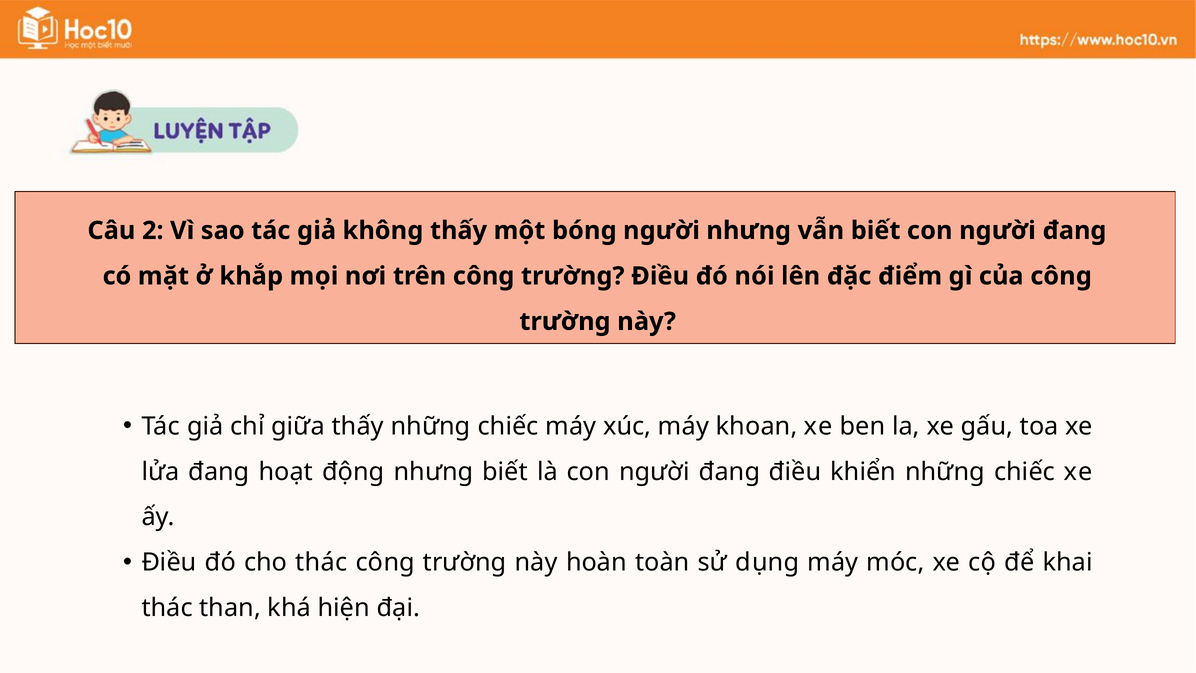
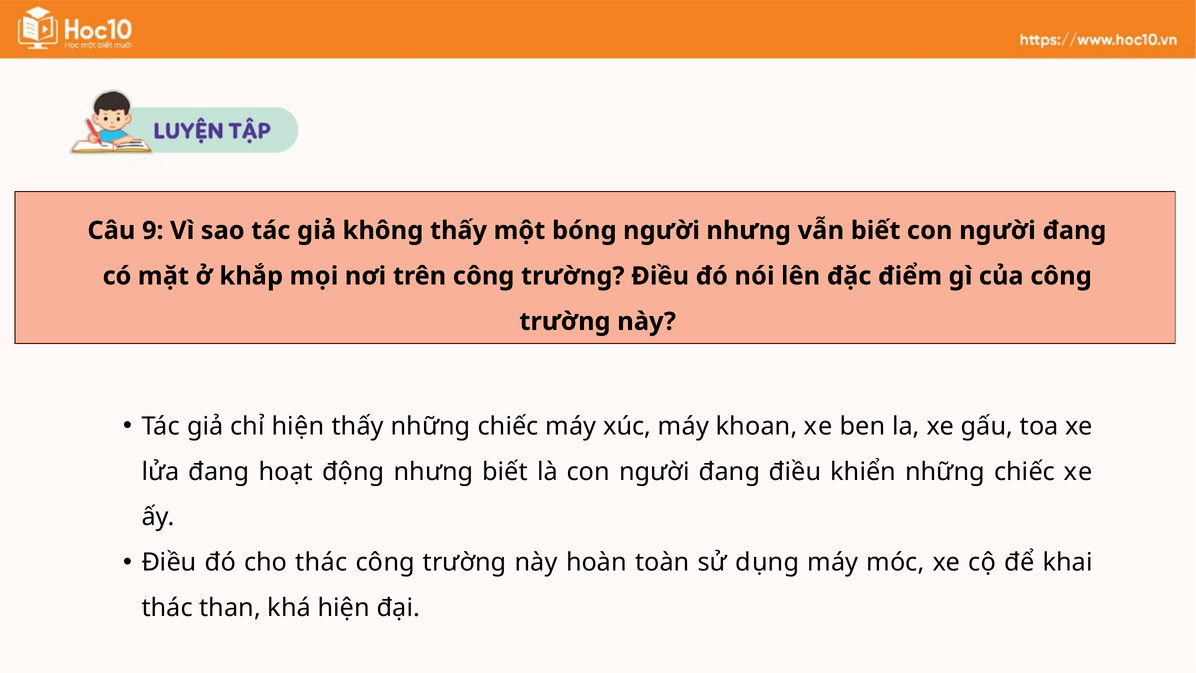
2: 2 -> 9 (153, 230)
chỉ giữa: giữa -> hiện (298, 426)
